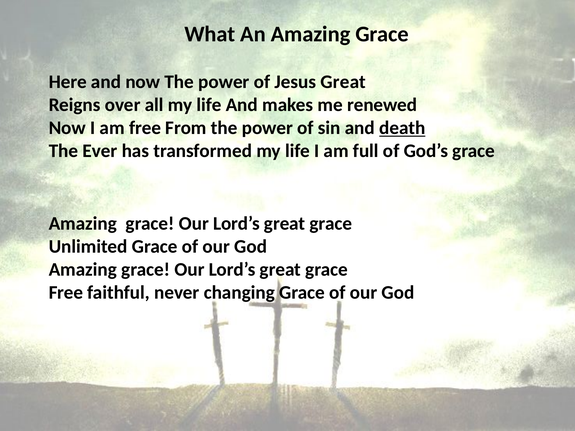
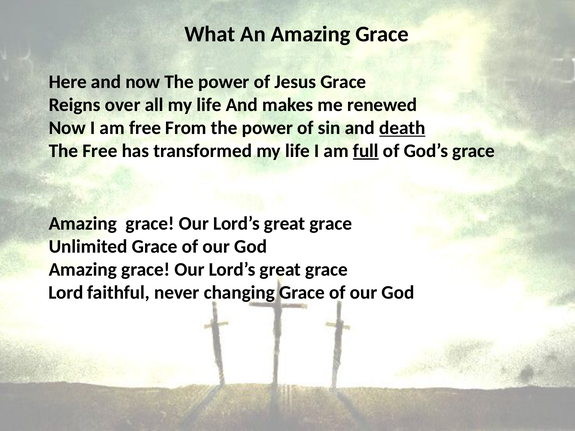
Jesus Great: Great -> Grace (343, 82)
The Ever: Ever -> Free (100, 151)
full underline: none -> present (366, 151)
Free: Free -> Lord (66, 293)
